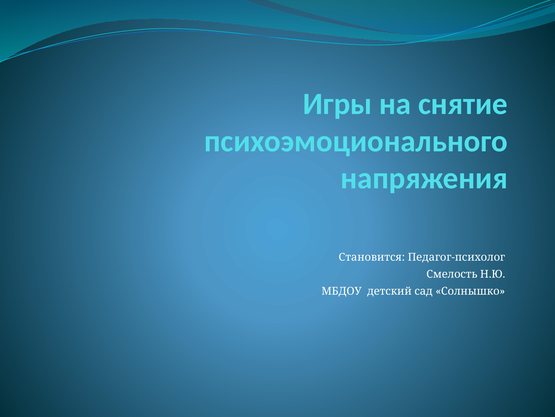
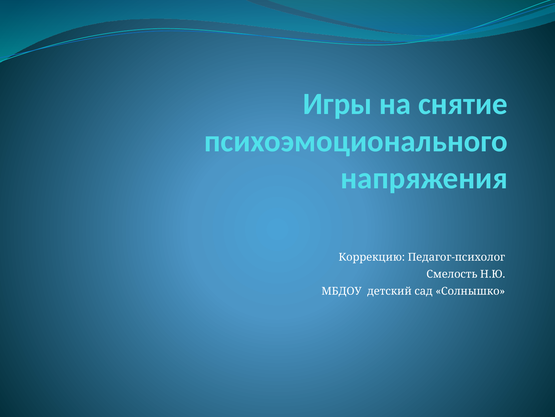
Становится: Становится -> Коррекцию (372, 257)
